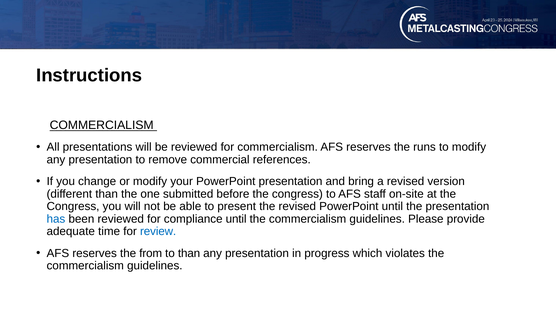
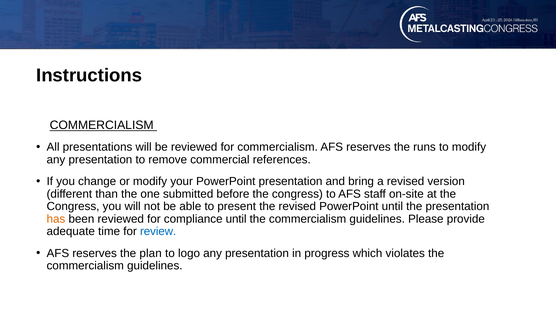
has colour: blue -> orange (56, 219)
from: from -> plan (151, 253)
to than: than -> logo (189, 253)
